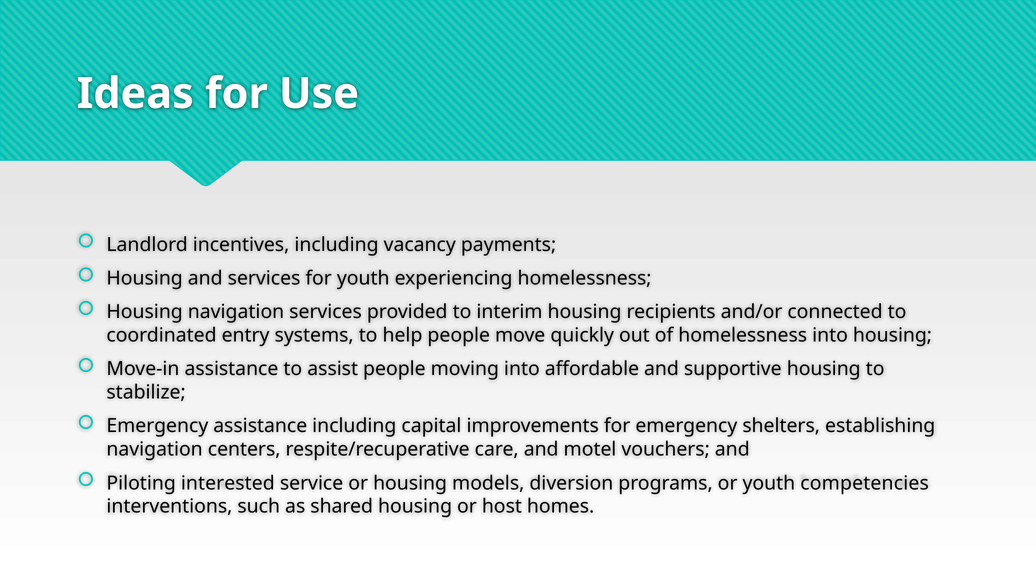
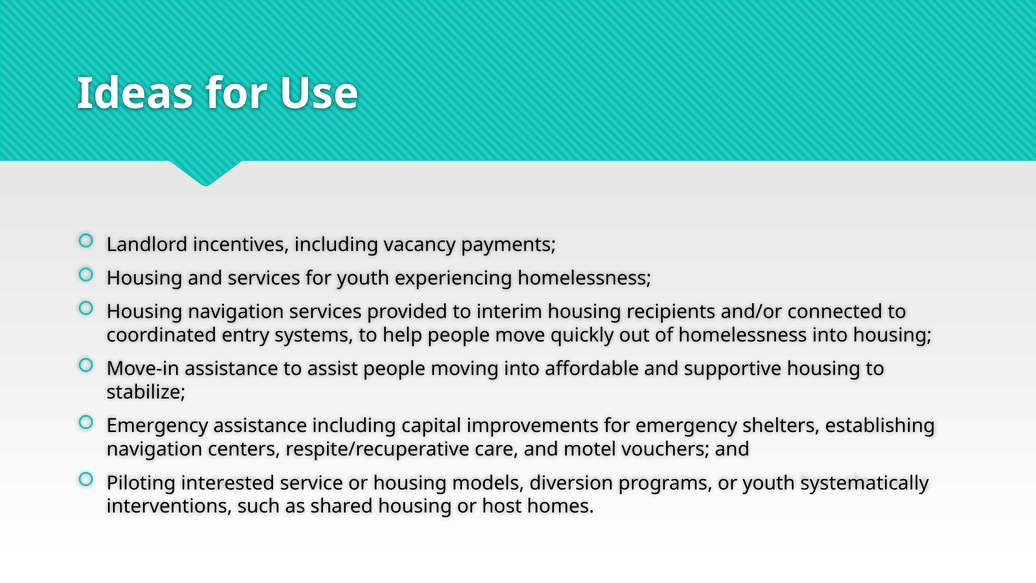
competencies: competencies -> systematically (865, 483)
